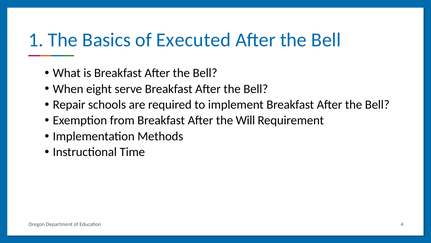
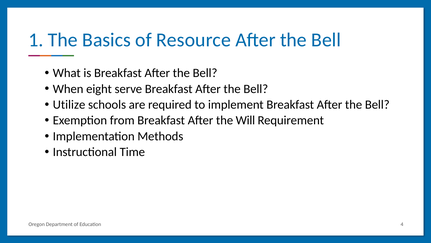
Executed: Executed -> Resource (194, 40)
Repair: Repair -> Utilize (69, 104)
